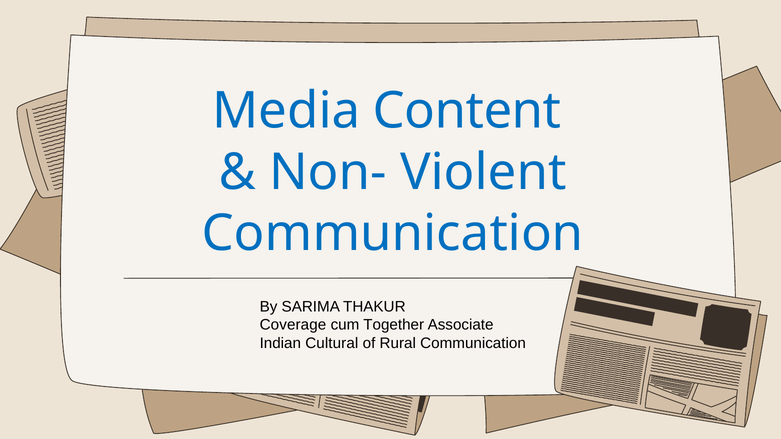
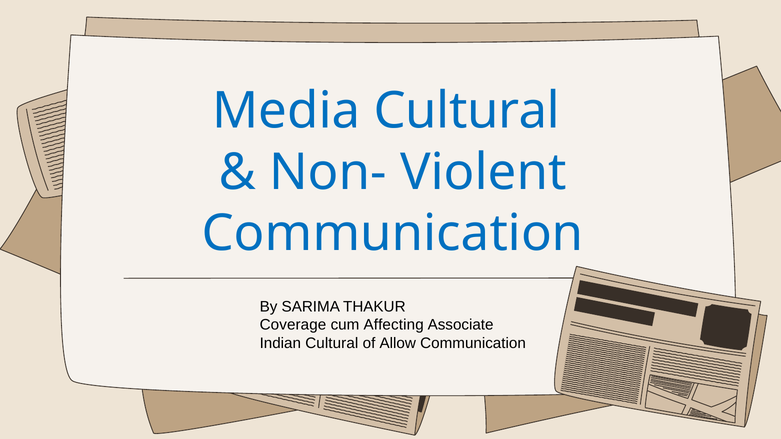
Media Content: Content -> Cultural (467, 111)
Together: Together -> Affecting (394, 325)
Rural: Rural -> Allow (398, 343)
